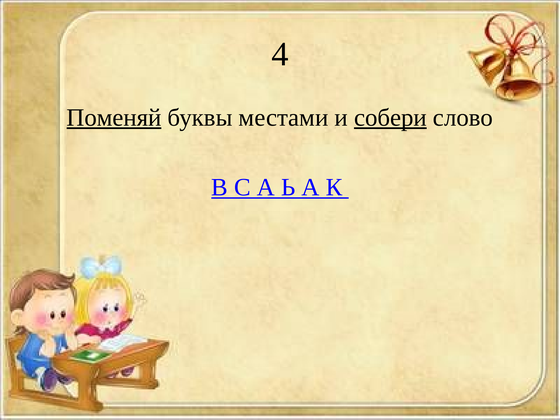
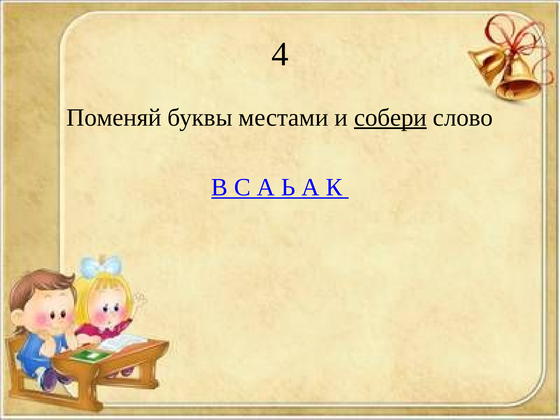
Поменяй underline: present -> none (114, 117)
